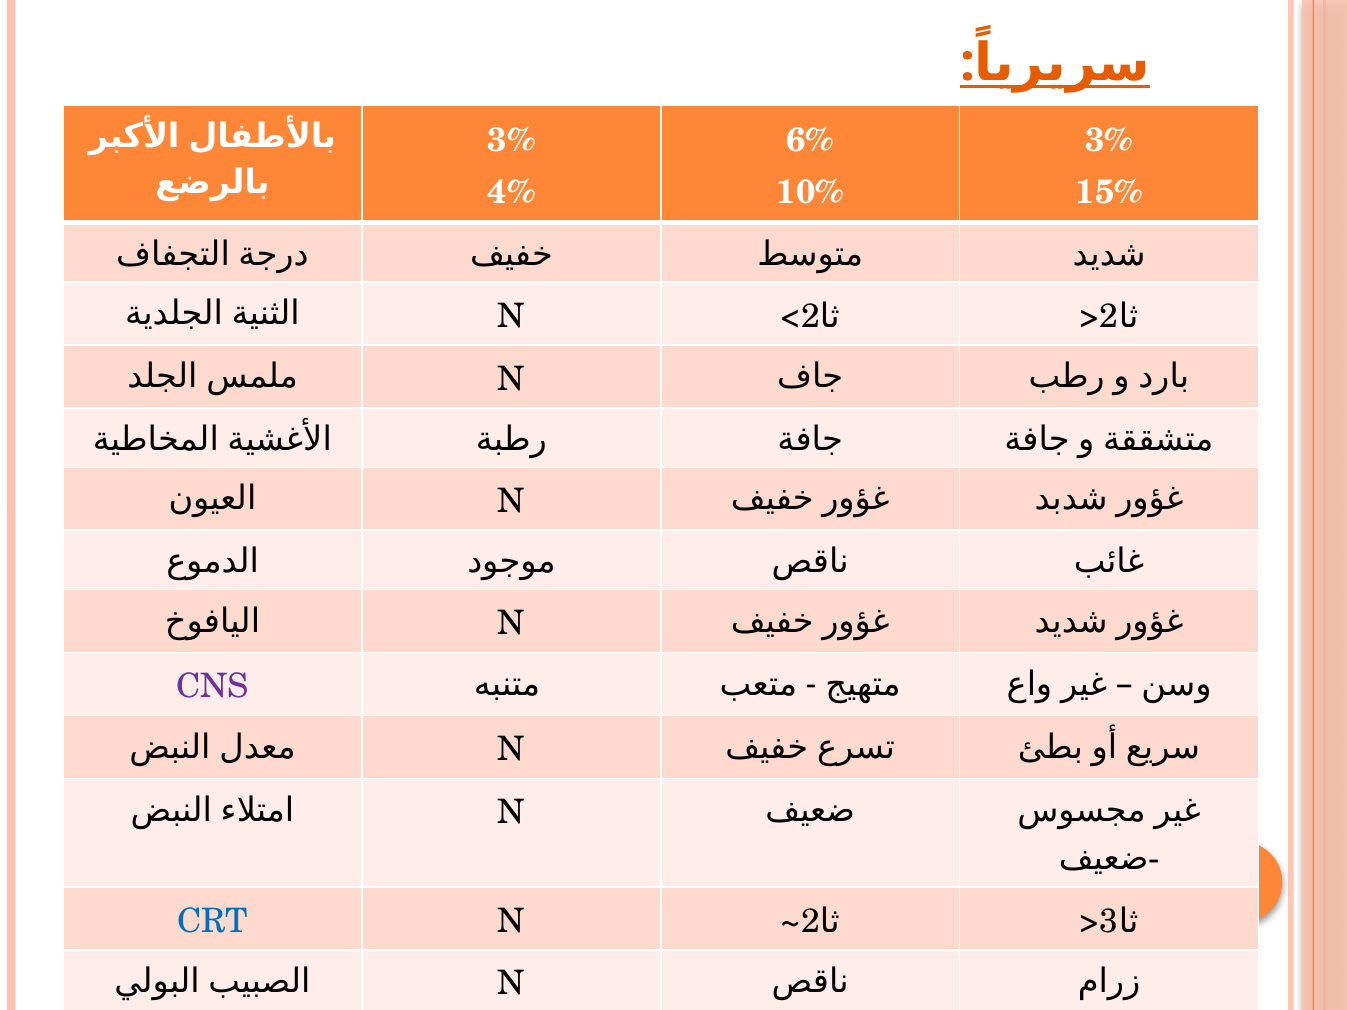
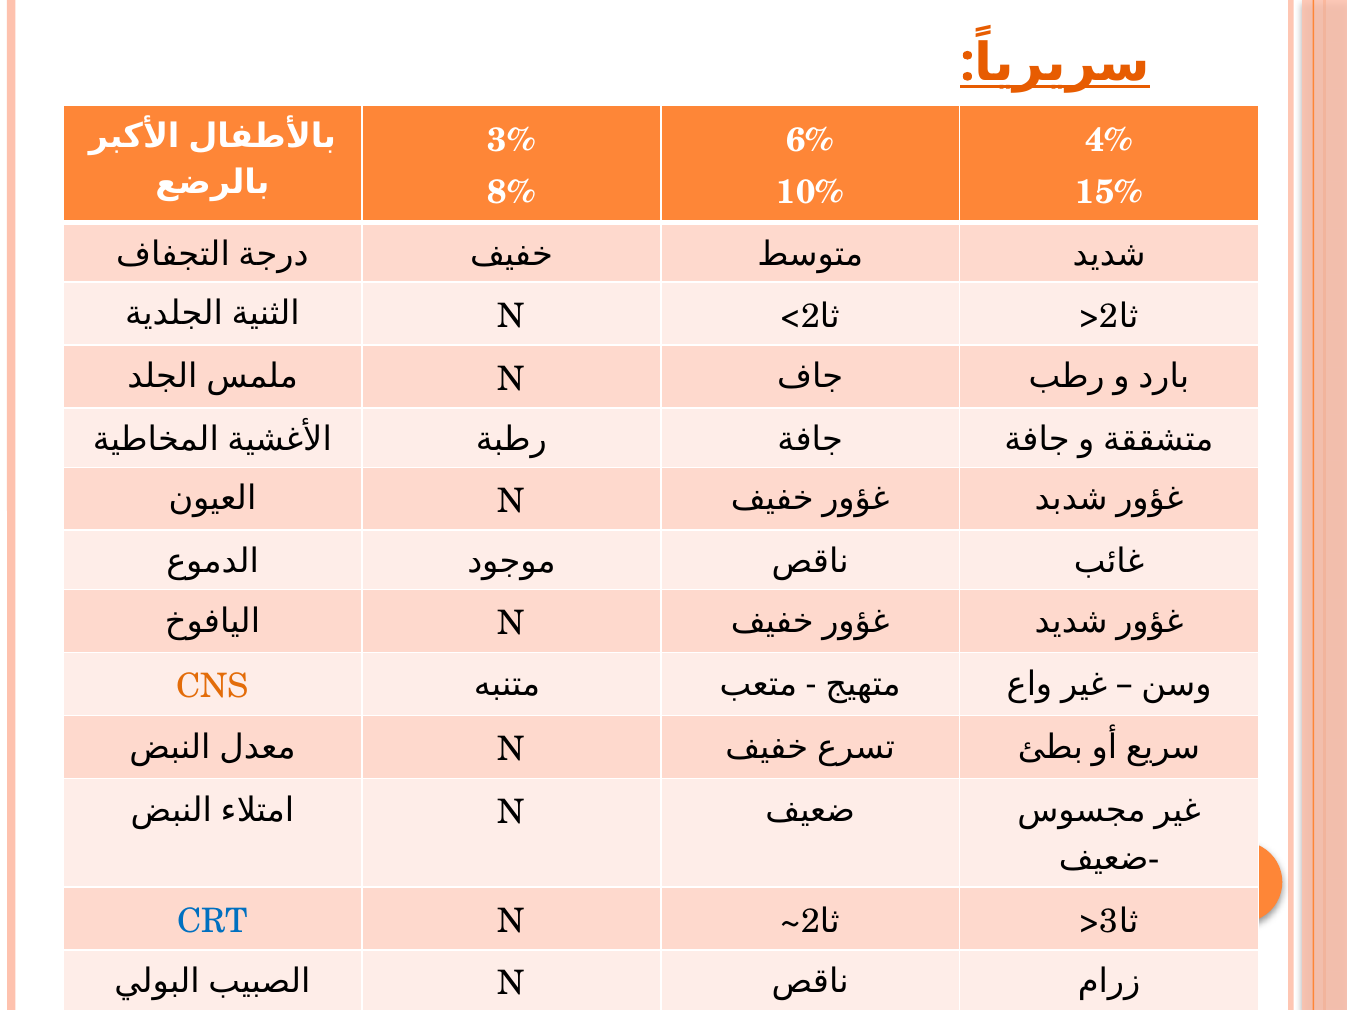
3%: 3% -> 4% (1109, 140)
4%: 4% -> 8% (511, 192)
CNS colour: purple -> orange (213, 687)
